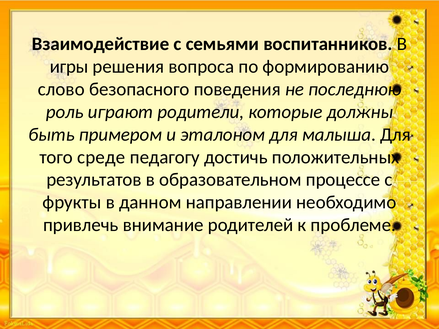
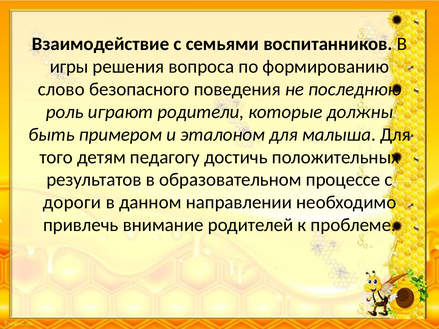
среде: среде -> детям (101, 157)
фрукты: фрукты -> дороги (72, 203)
